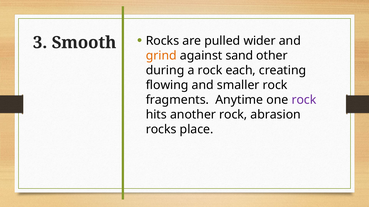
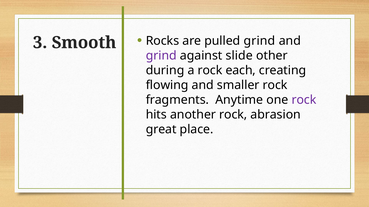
pulled wider: wider -> grind (259, 41)
grind colour: orange -> purple (161, 56)
sand: sand -> slide (239, 56)
rocks: rocks -> great (161, 130)
